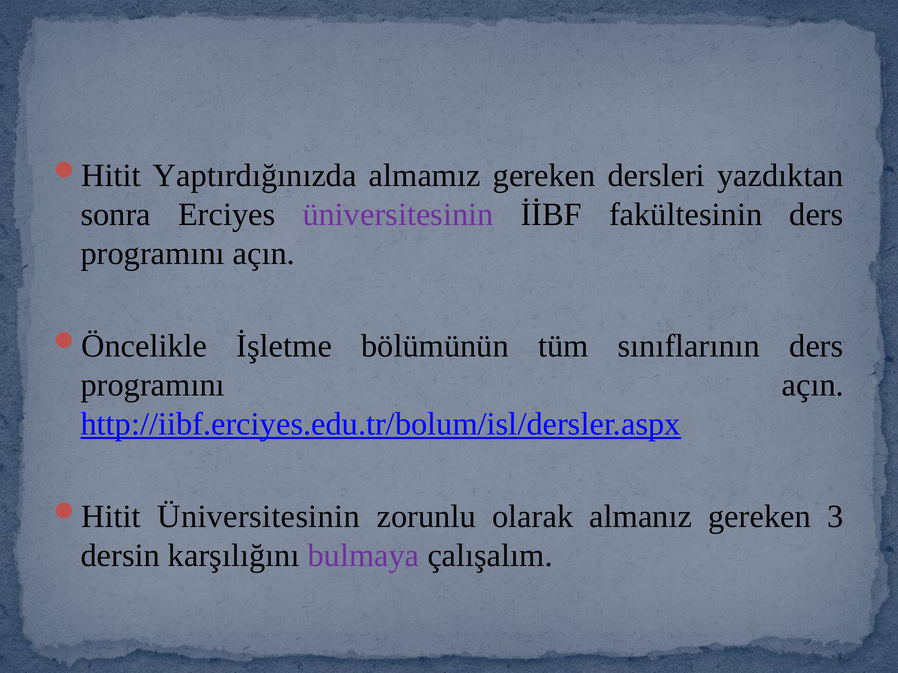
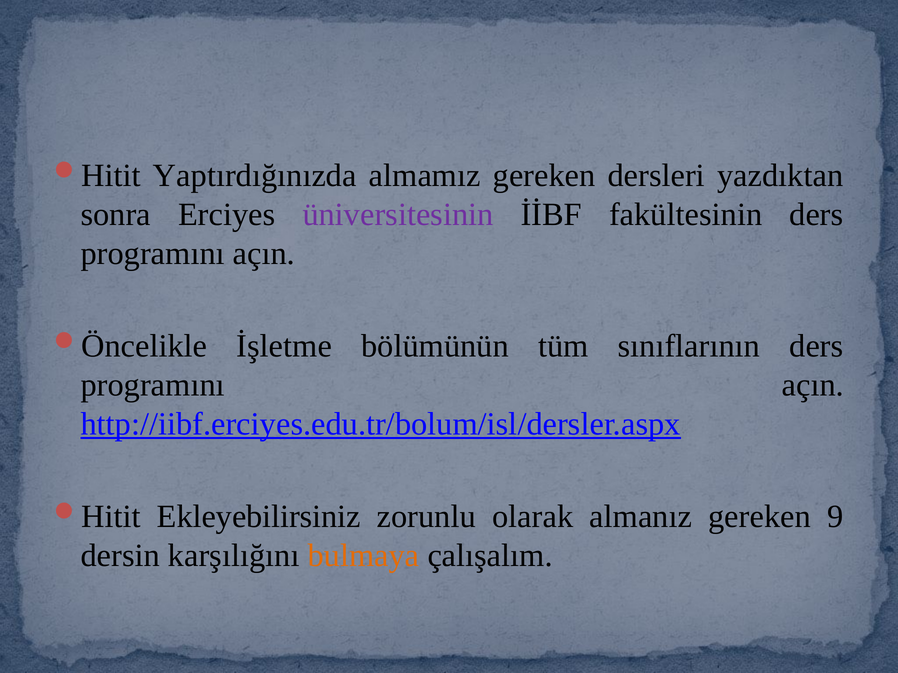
Üniversitesinin: Üniversitesinin -> Ekleyebilirsiniz (259, 517)
3: 3 -> 9 (835, 517)
bulmaya colour: purple -> orange (364, 556)
